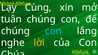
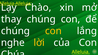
Cùng: Cùng -> Chào (38, 7)
tuân: tuân -> thay (11, 19)
con colour: light blue -> yellow (53, 31)
